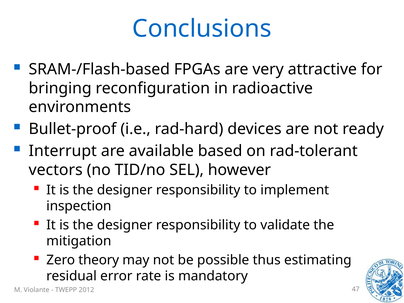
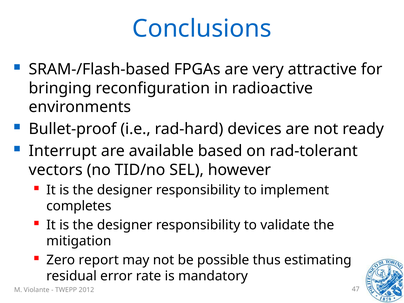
inspection: inspection -> completes (79, 206)
theory: theory -> report (99, 260)
